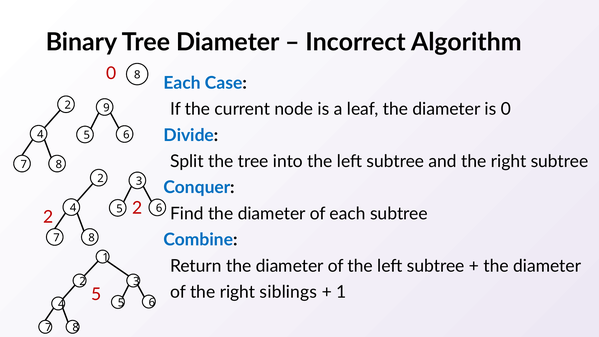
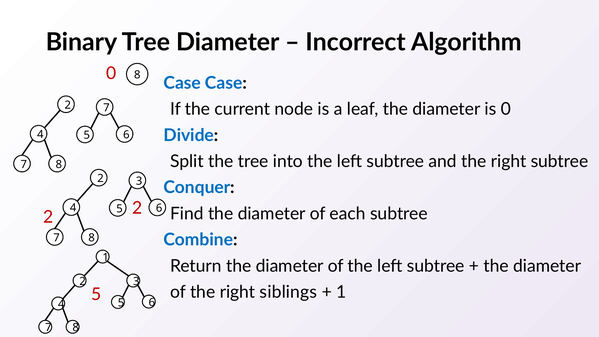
Each: Each -> Case (182, 83)
2 9: 9 -> 7 (106, 108)
